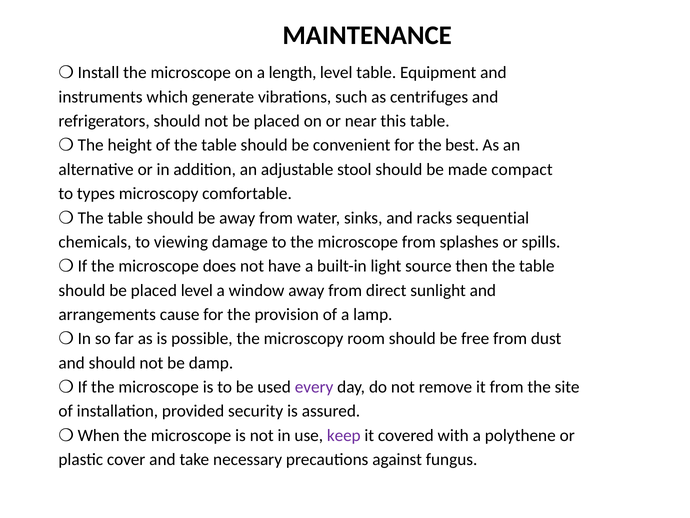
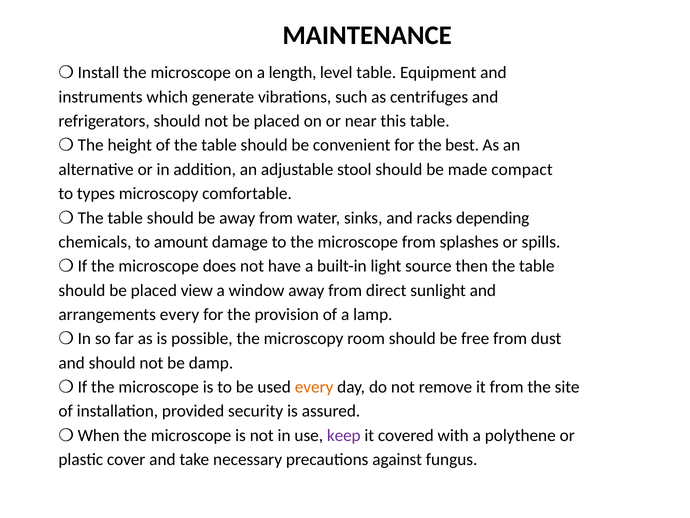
sequential: sequential -> depending (493, 218)
viewing: viewing -> amount (181, 242)
placed level: level -> view (197, 290)
arrangements cause: cause -> every (180, 314)
every colour: purple -> orange (314, 387)
